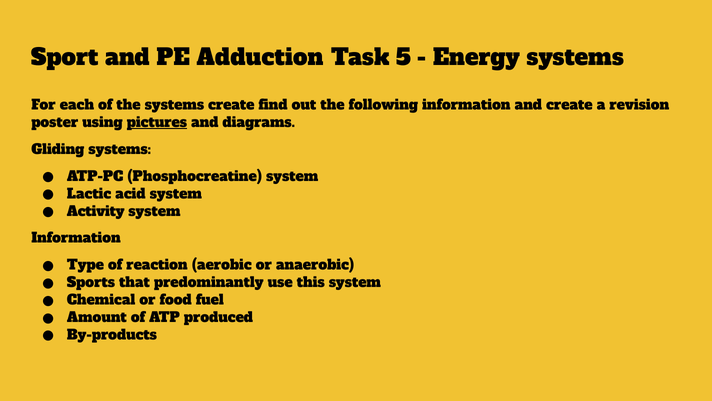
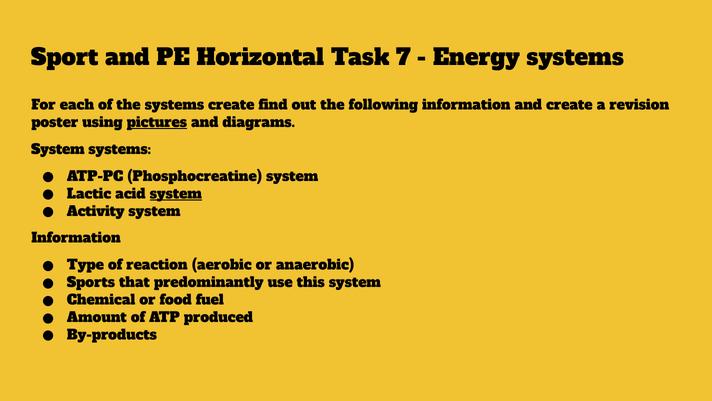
Adduction: Adduction -> Horizontal (260, 58)
5: 5 -> 7 (404, 58)
Gliding: Gliding -> System (58, 149)
system underline: none -> present (176, 194)
